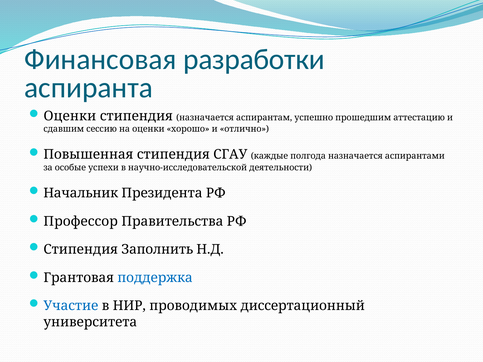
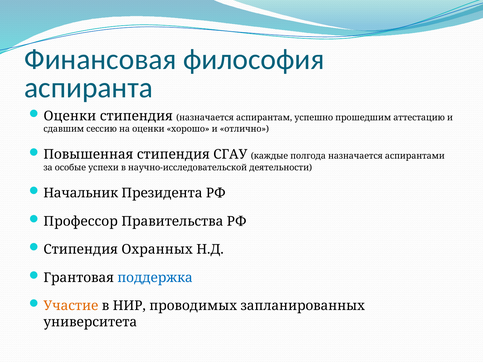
разработки: разработки -> философия (254, 60)
Заполнить: Заполнить -> Охранных (157, 250)
Участие colour: blue -> orange (71, 306)
диссертационный: диссертационный -> запланированных (303, 306)
